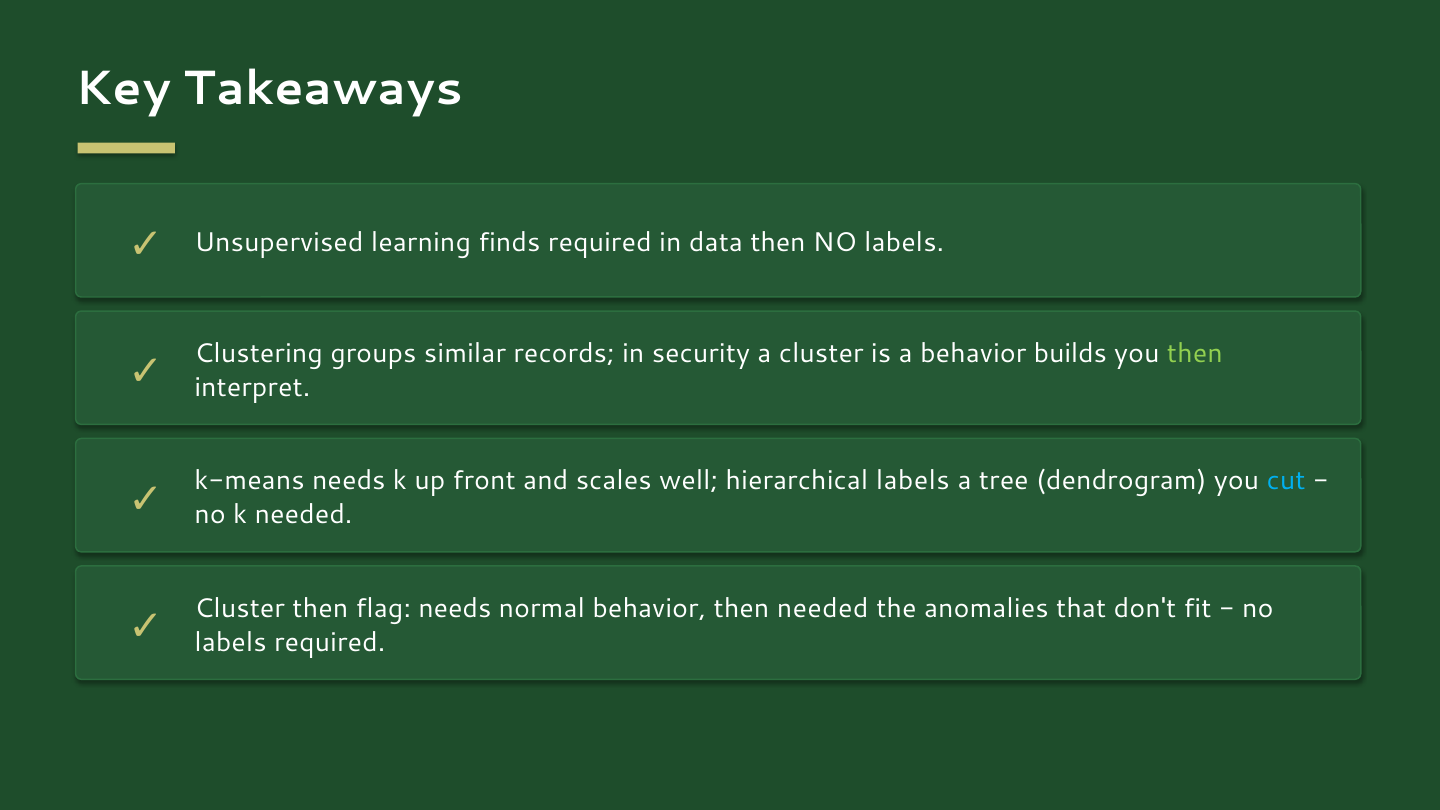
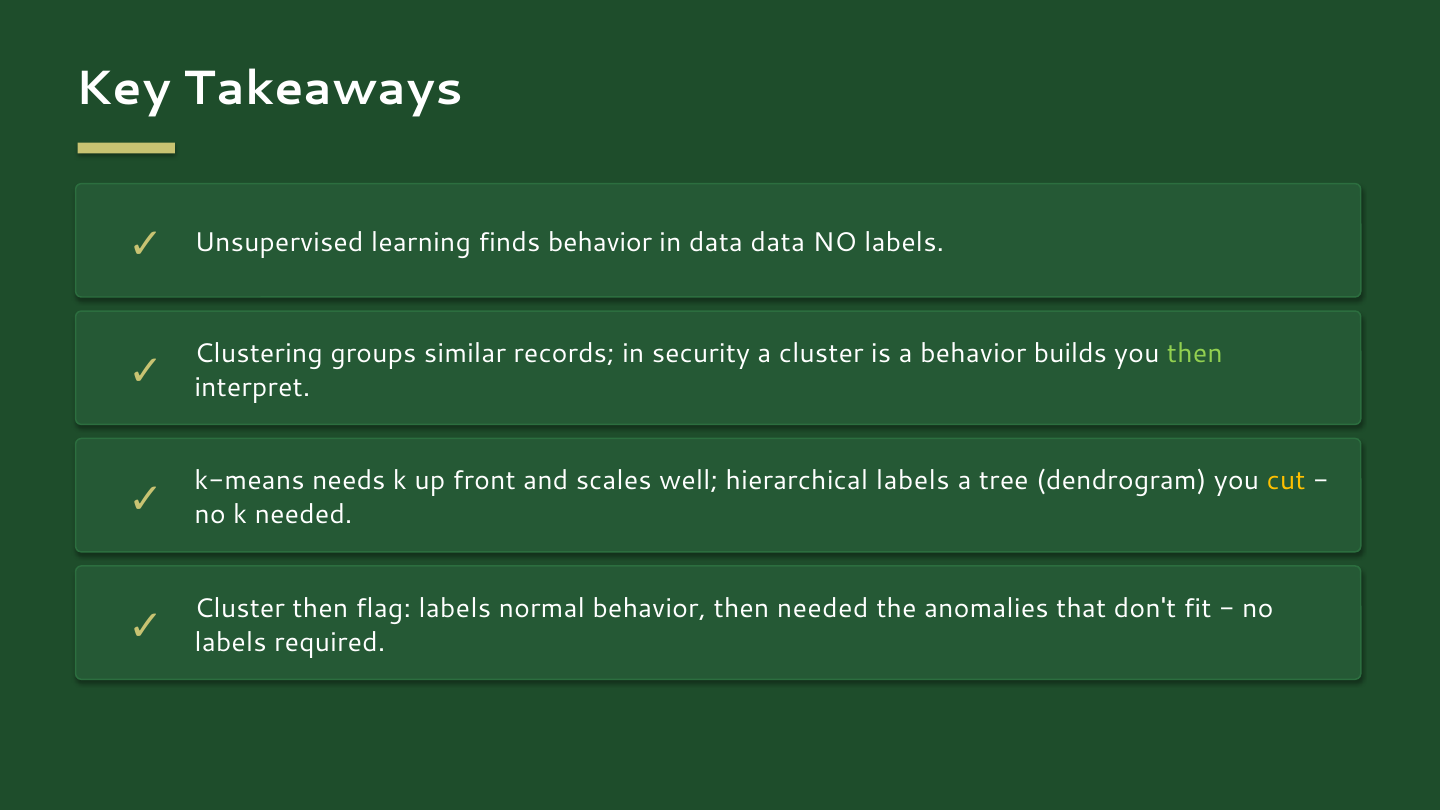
finds required: required -> behavior (600, 243)
data then: then -> data (778, 243)
cut colour: light blue -> yellow (1286, 481)
flag needs: needs -> labels (455, 608)
